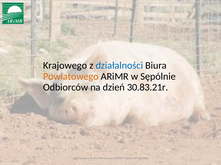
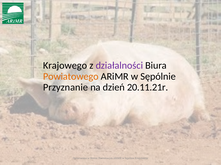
działalności colour: blue -> purple (119, 66)
Odbiorców: Odbiorców -> Przyznanie (66, 88)
30.83.21r: 30.83.21r -> 20.11.21r (148, 88)
